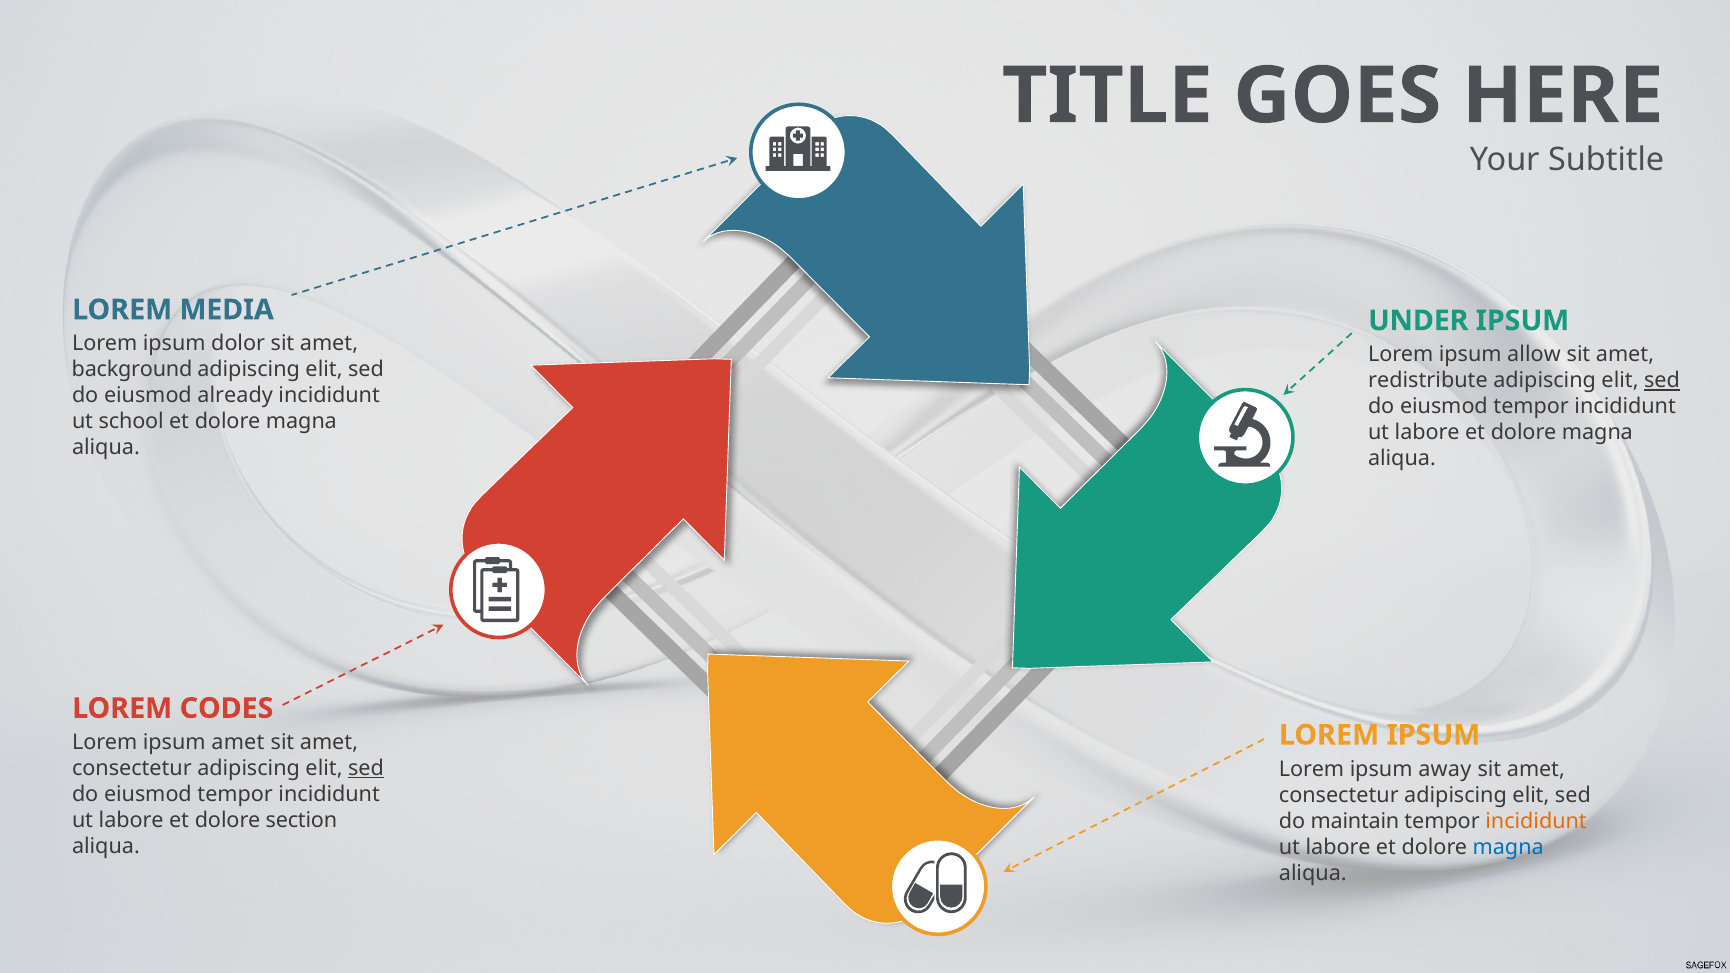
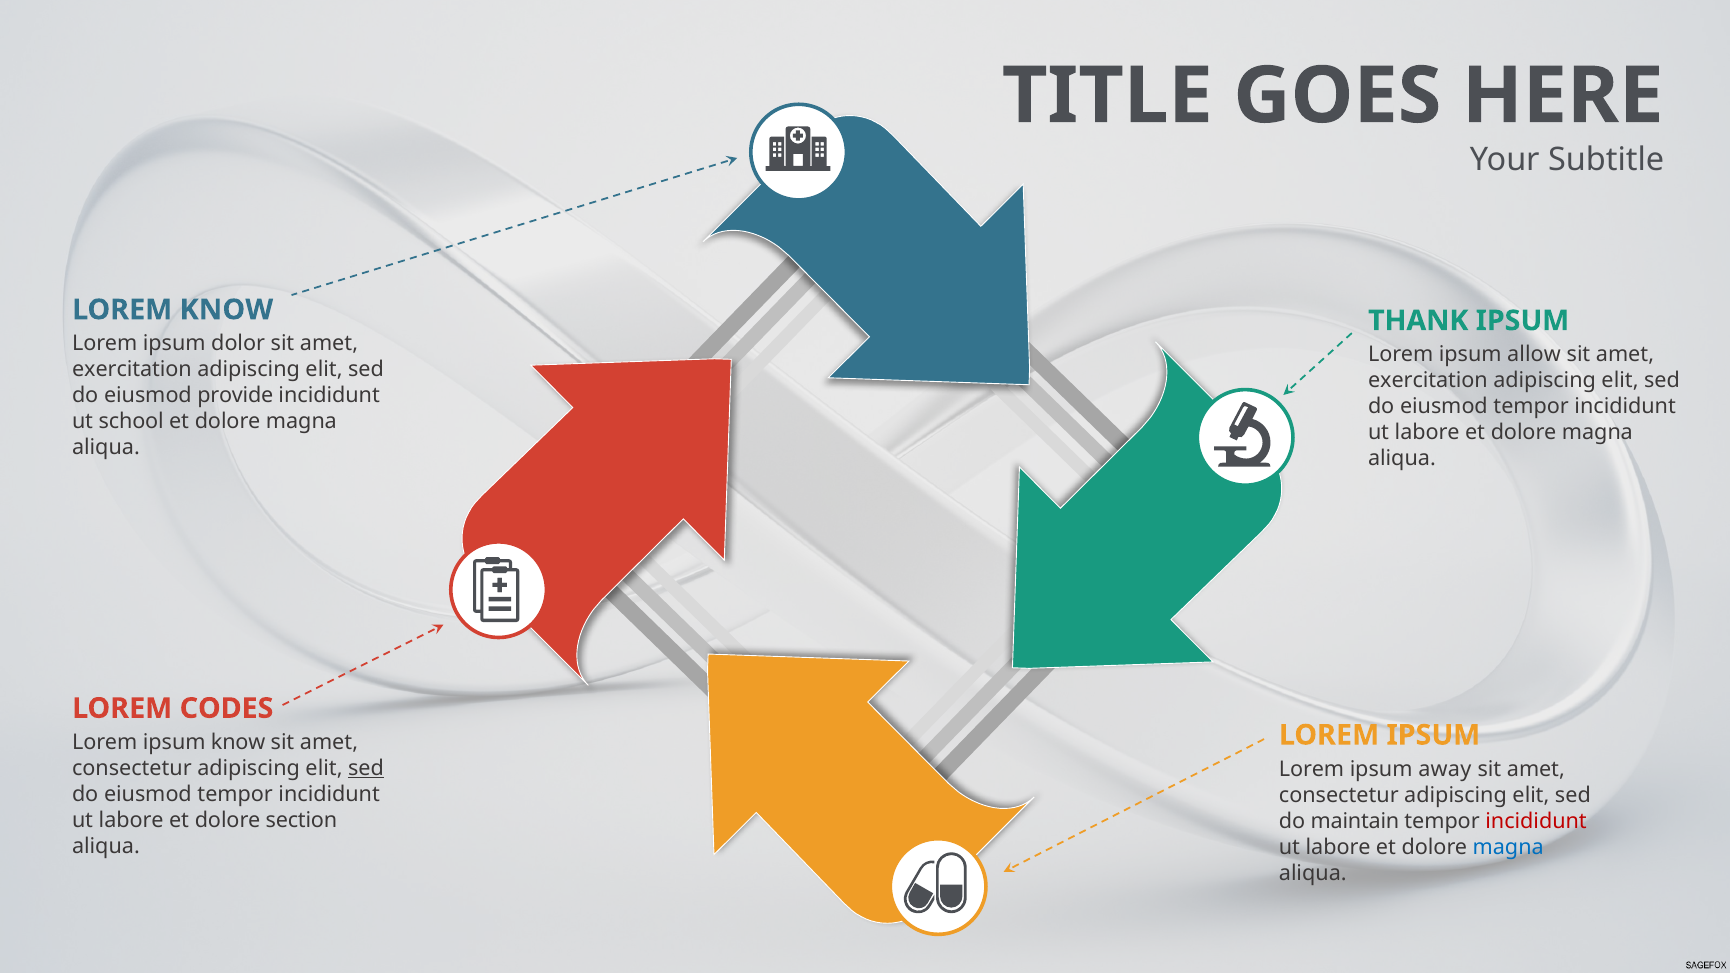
LOREM MEDIA: MEDIA -> KNOW (226, 310)
UNDER: UNDER -> THANK (1418, 321)
background: background -> exercitation (132, 370)
redistribute: redistribute -> exercitation (1428, 381)
sed underline: present -> none (1662, 381)
already: already -> provide (235, 396)
ipsum amet: amet -> know (238, 743)
incididunt colour: orange -> red (1536, 821)
